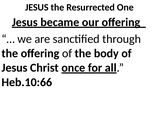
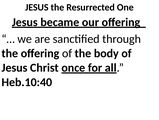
Heb.10:66: Heb.10:66 -> Heb.10:40 (27, 82)
